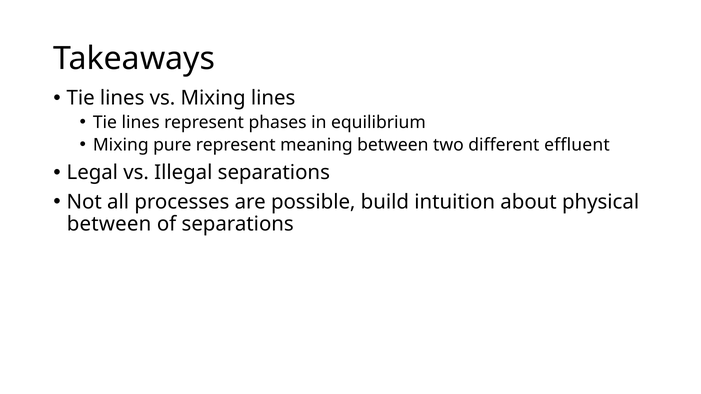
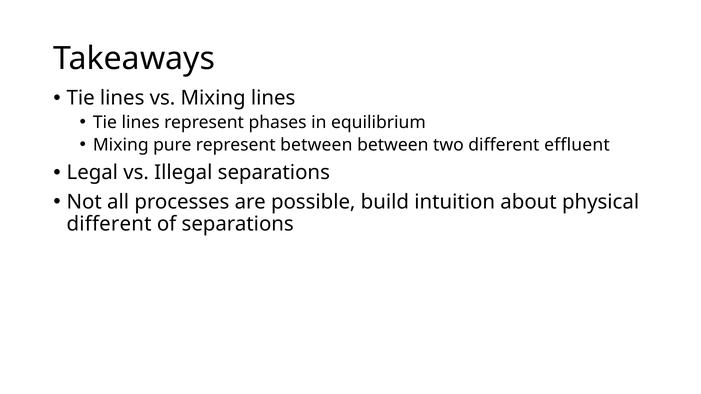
represent meaning: meaning -> between (316, 145)
between: between -> different (109, 224)
